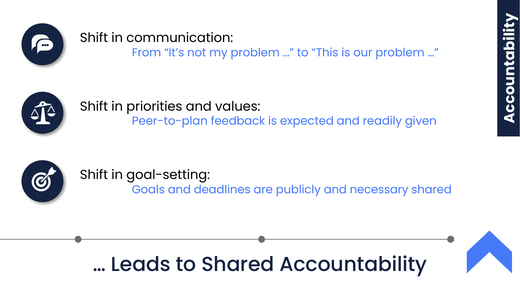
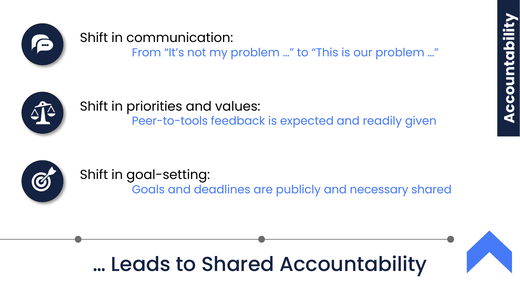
Peer-to-plan: Peer-to-plan -> Peer-to-tools (170, 121)
